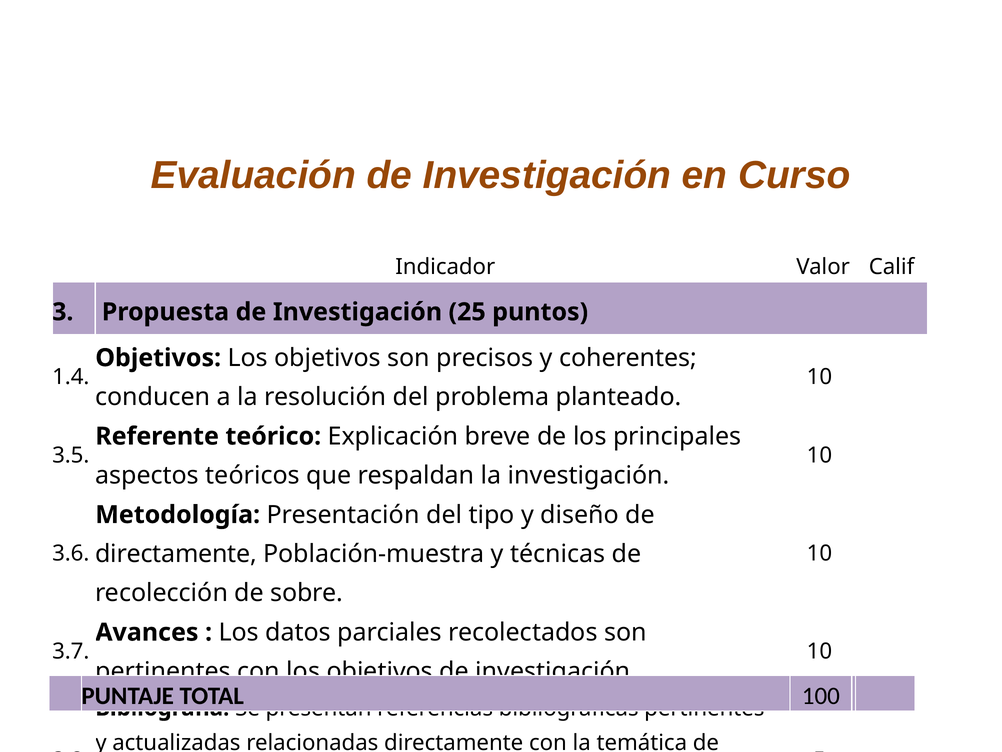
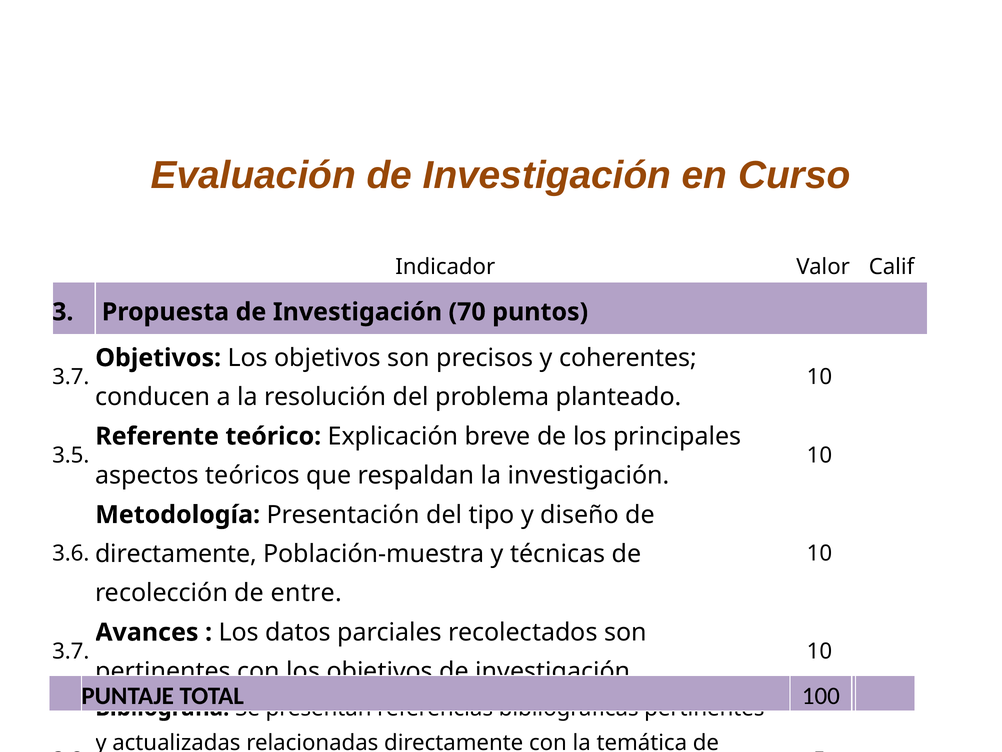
25: 25 -> 70 (467, 312)
1.4: 1.4 -> 3.7 (71, 377)
sobre: sobre -> entre (306, 593)
